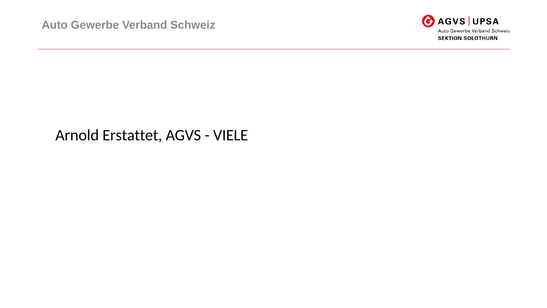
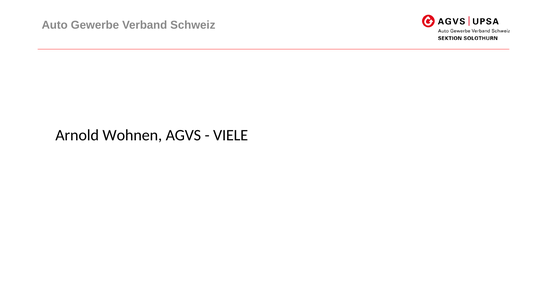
Erstattet: Erstattet -> Wohnen (132, 135)
